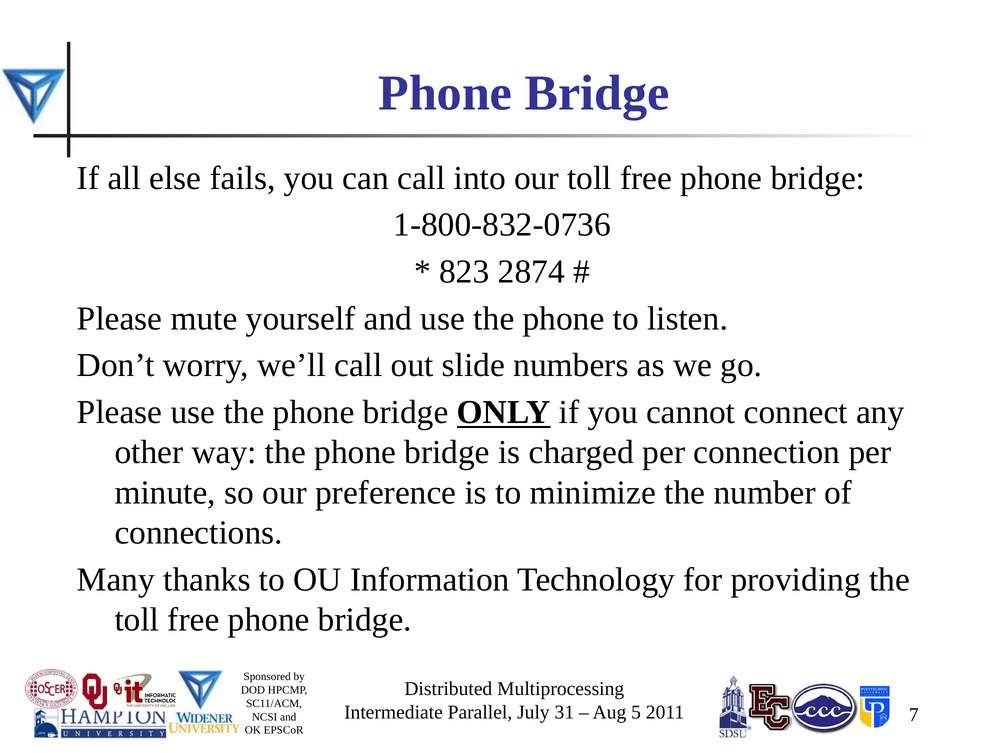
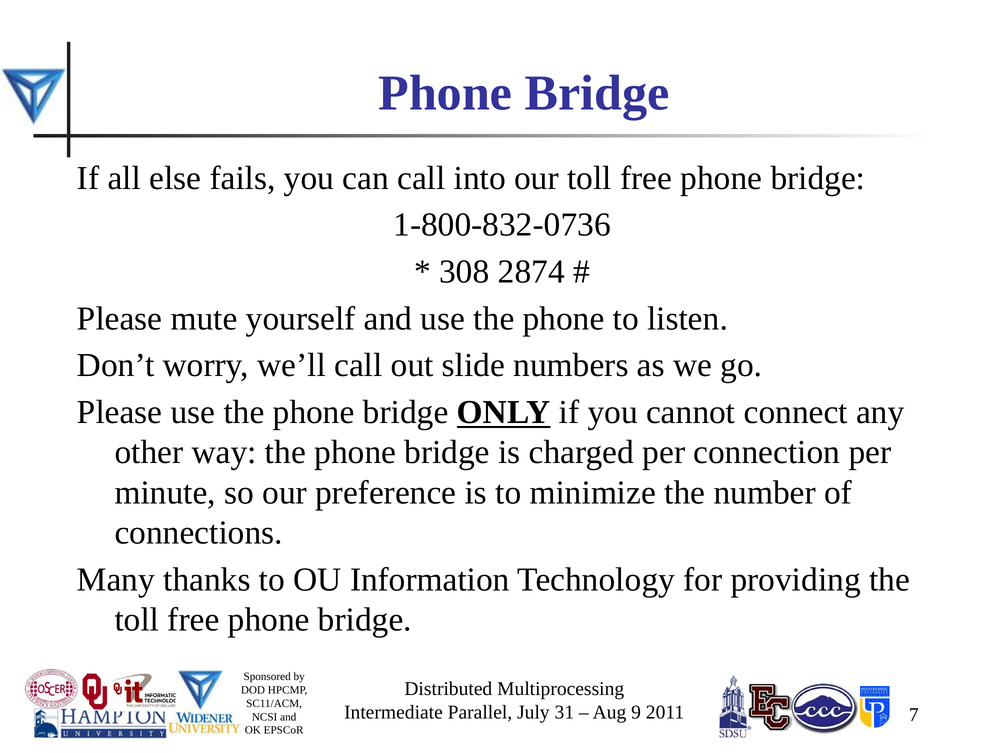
823: 823 -> 308 (464, 272)
5: 5 -> 9 (636, 712)
